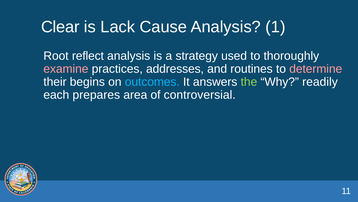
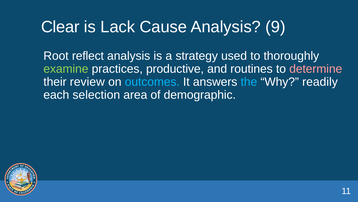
1: 1 -> 9 (276, 27)
examine colour: pink -> light green (66, 69)
addresses: addresses -> productive (175, 69)
begins: begins -> review (87, 82)
the colour: light green -> light blue (249, 82)
prepares: prepares -> selection (96, 95)
controversial: controversial -> demographic (200, 95)
